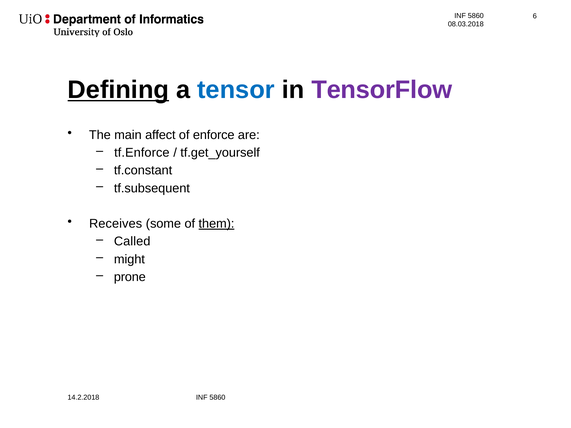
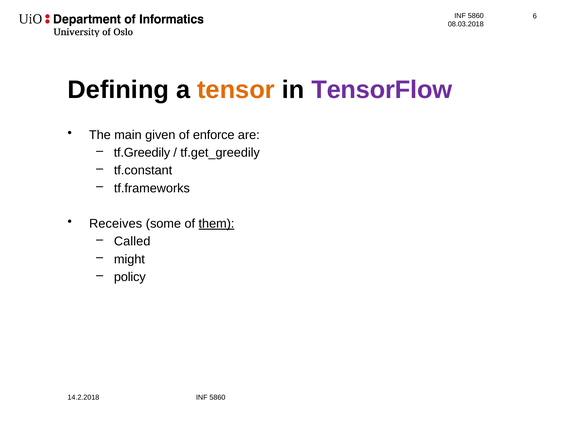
Defining underline: present -> none (118, 90)
tensor colour: blue -> orange (236, 90)
affect: affect -> given (160, 135)
tf.Enforce: tf.Enforce -> tf.Greedily (142, 153)
tf.get_yourself: tf.get_yourself -> tf.get_greedily (220, 153)
tf.subsequent: tf.subsequent -> tf.frameworks (152, 188)
prone: prone -> policy (130, 277)
